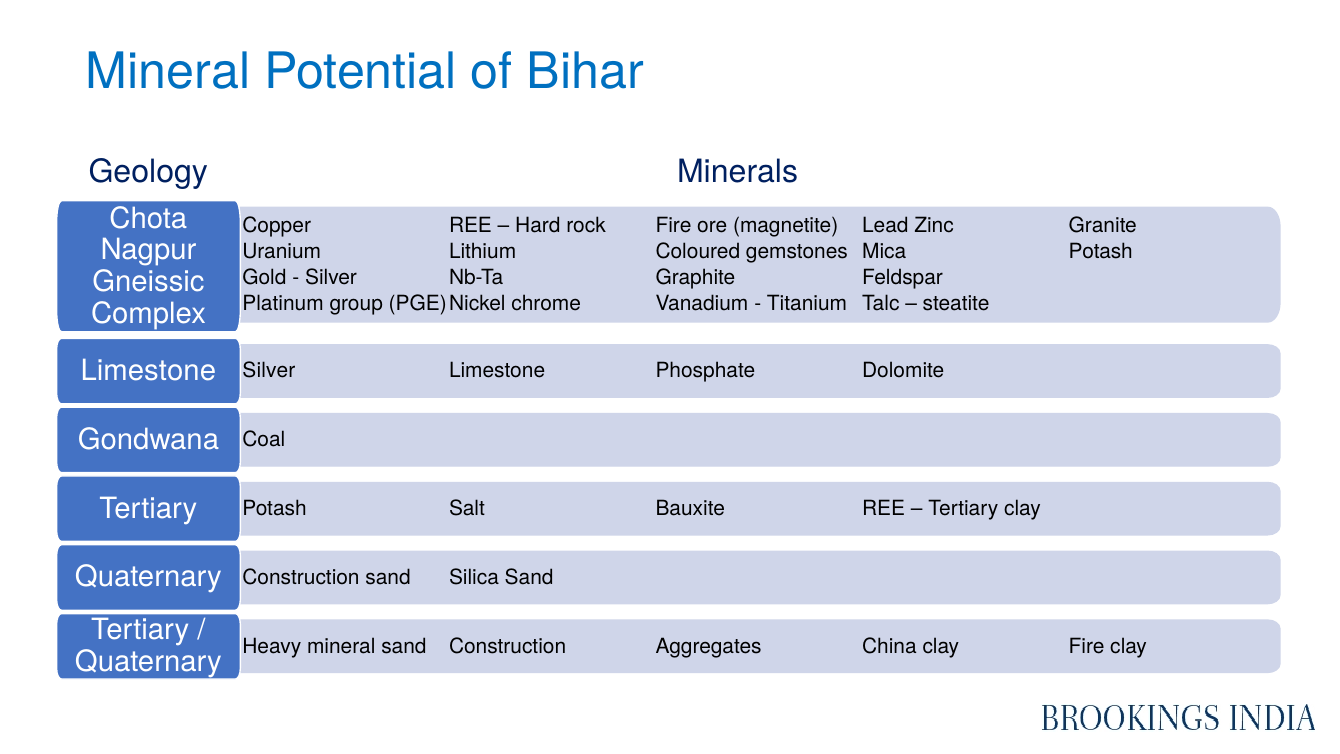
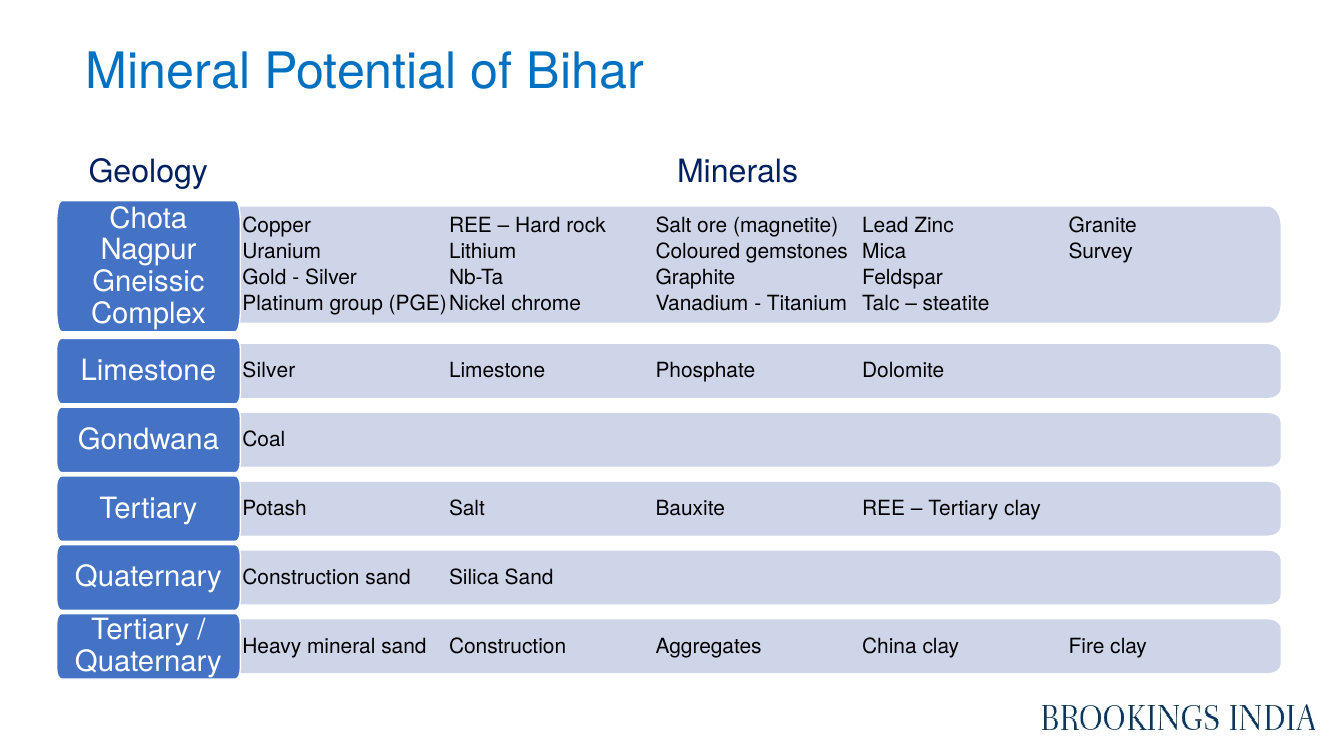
Fire: Fire -> Salt (674, 226)
Potash: Potash -> Survey (1101, 252)
